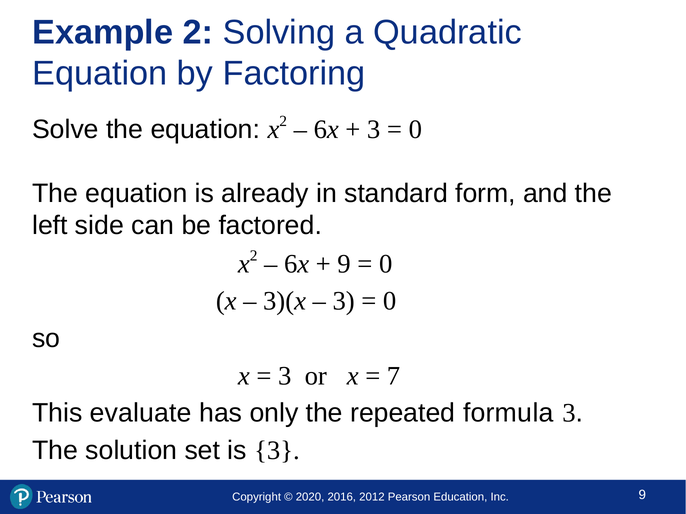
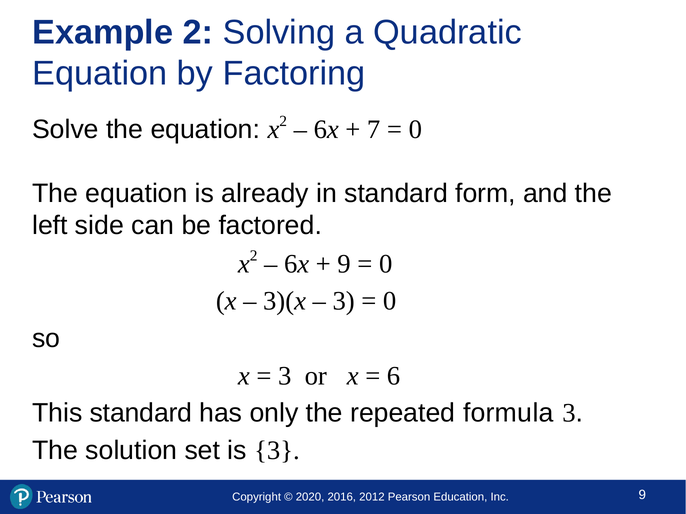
3: 3 -> 7 (374, 130)
7: 7 -> 6 (394, 376)
This evaluate: evaluate -> standard (141, 414)
